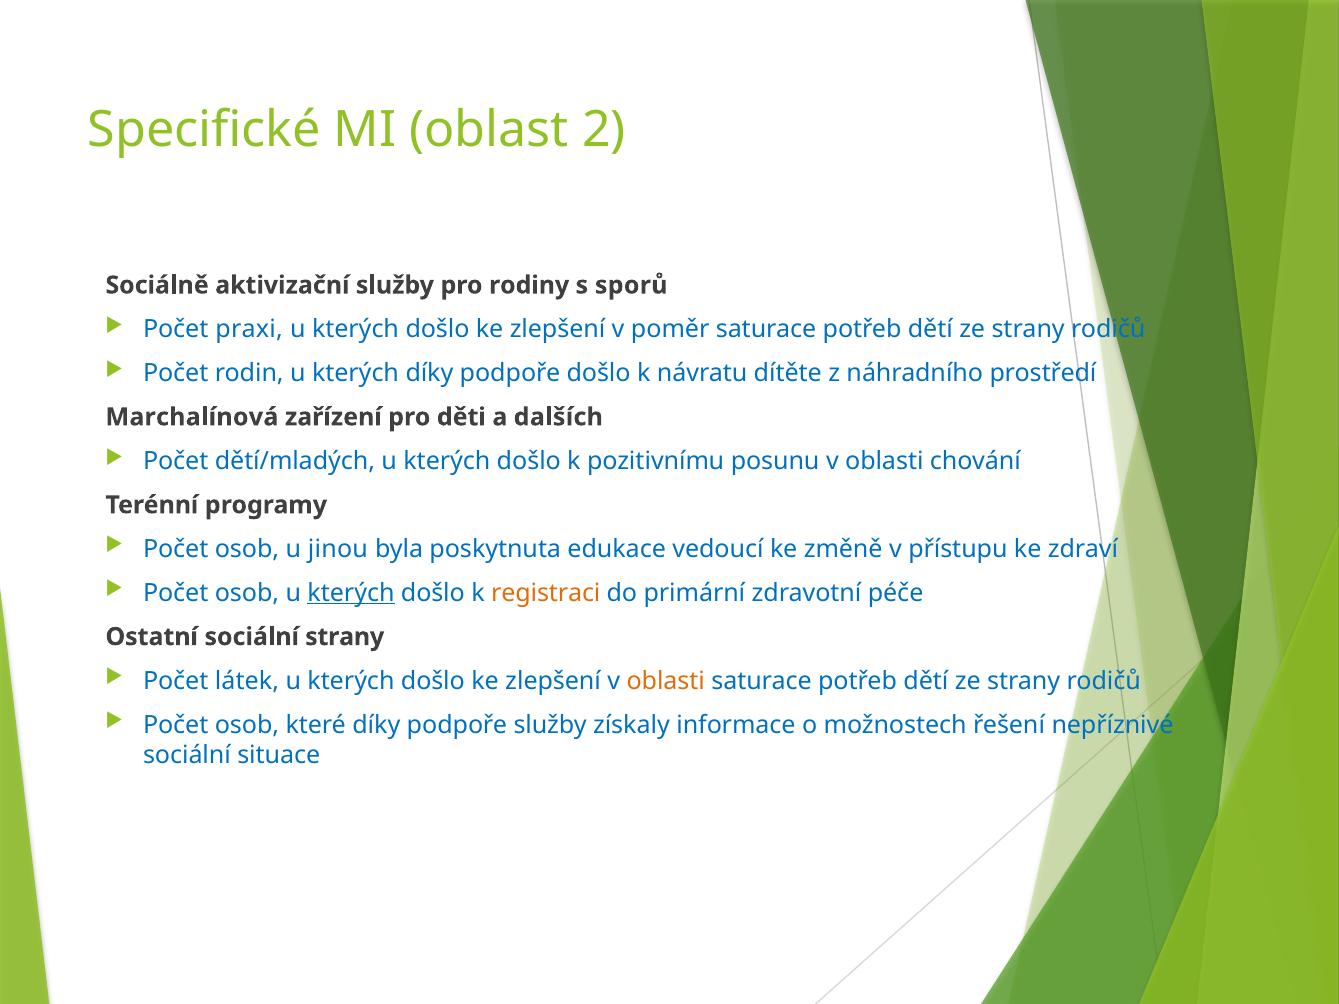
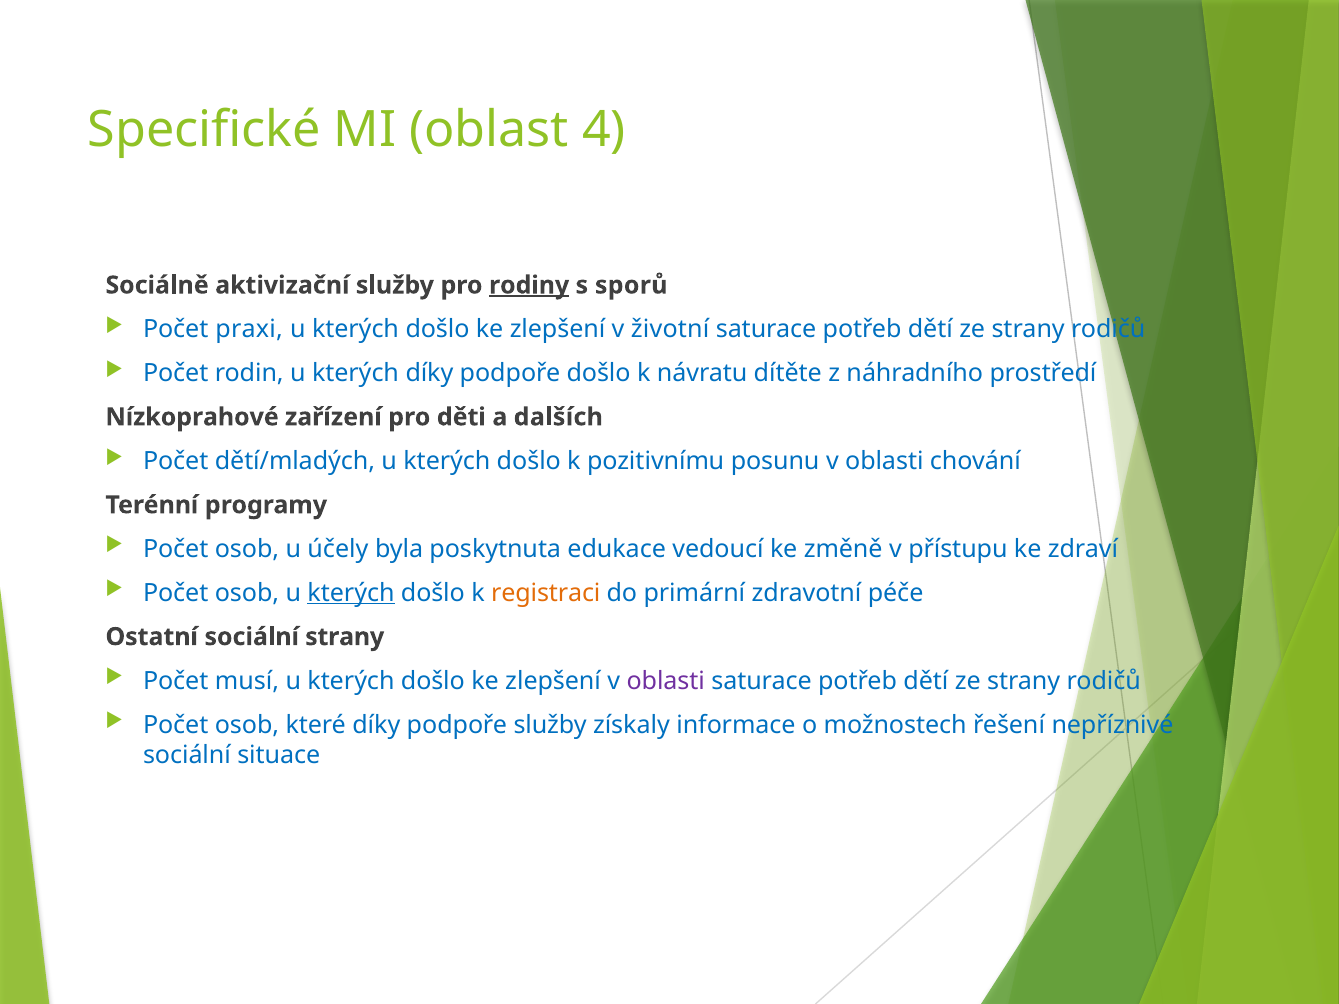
2: 2 -> 4 (604, 130)
rodiny underline: none -> present (529, 285)
poměr: poměr -> životní (670, 329)
Marchalínová: Marchalínová -> Nízkoprahové (192, 417)
jinou: jinou -> účely (338, 549)
látek: látek -> musí (247, 681)
oblasti colour: orange -> purple (666, 681)
